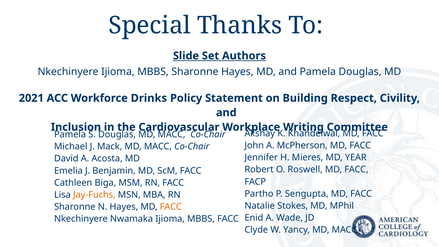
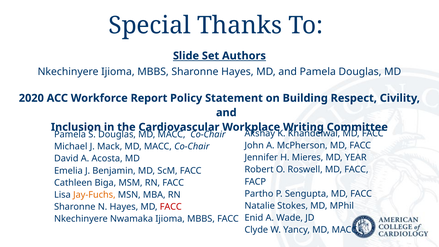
2021: 2021 -> 2020 (31, 98)
Drinks: Drinks -> Report (149, 98)
FACC colour: orange -> red (171, 207)
